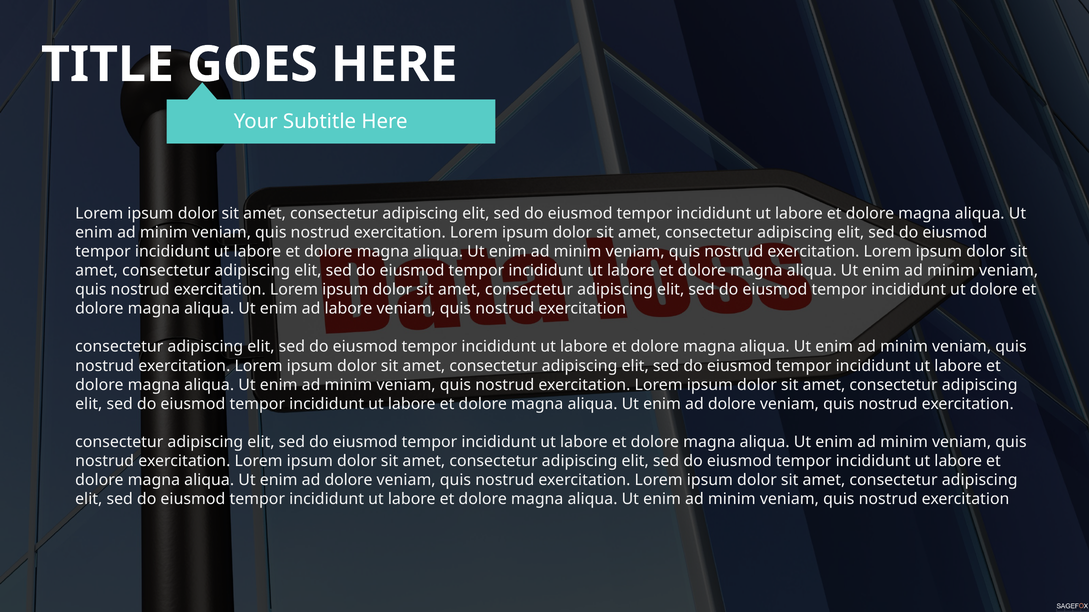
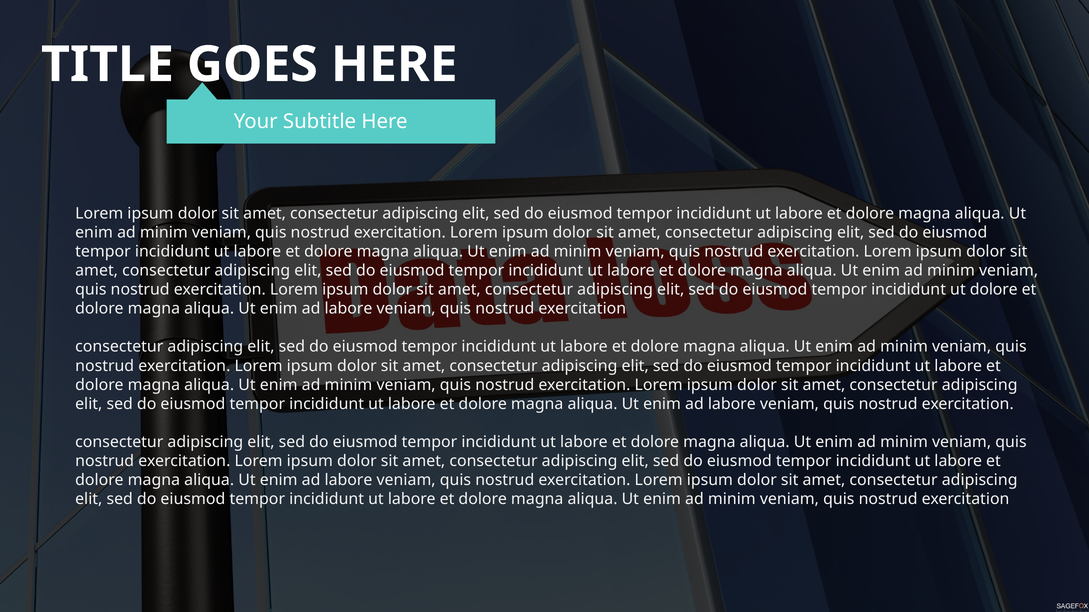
dolore: dolore -> labore (732, 404)
dolore: dolore -> labore (348, 481)
